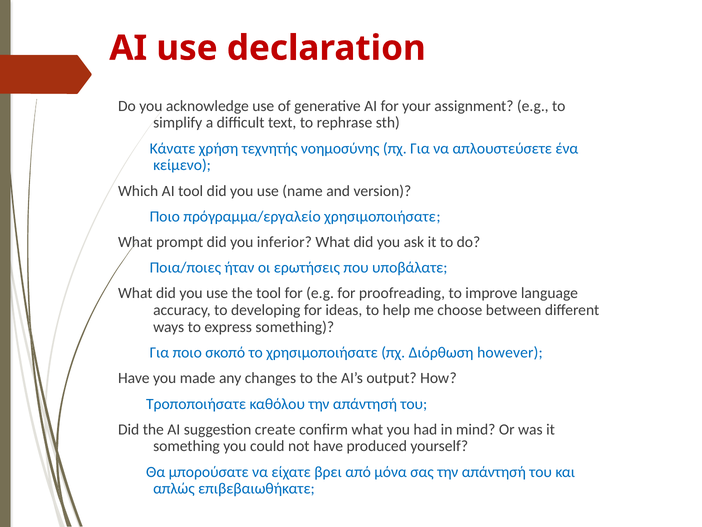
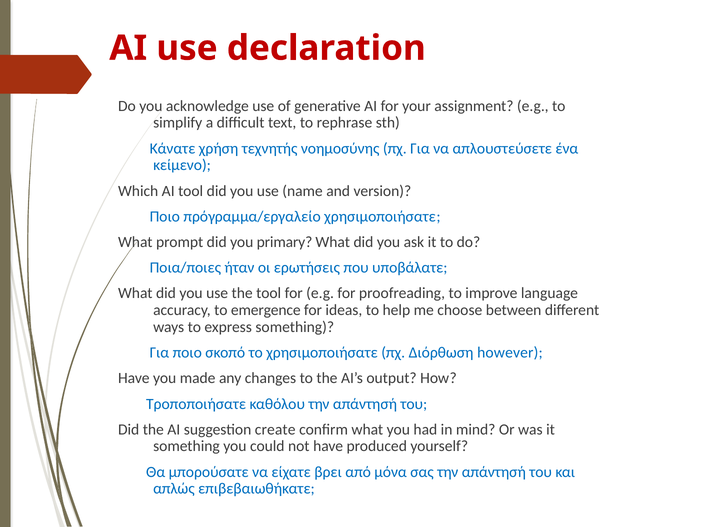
inferior: inferior -> primary (285, 242)
developing: developing -> emergence (266, 310)
